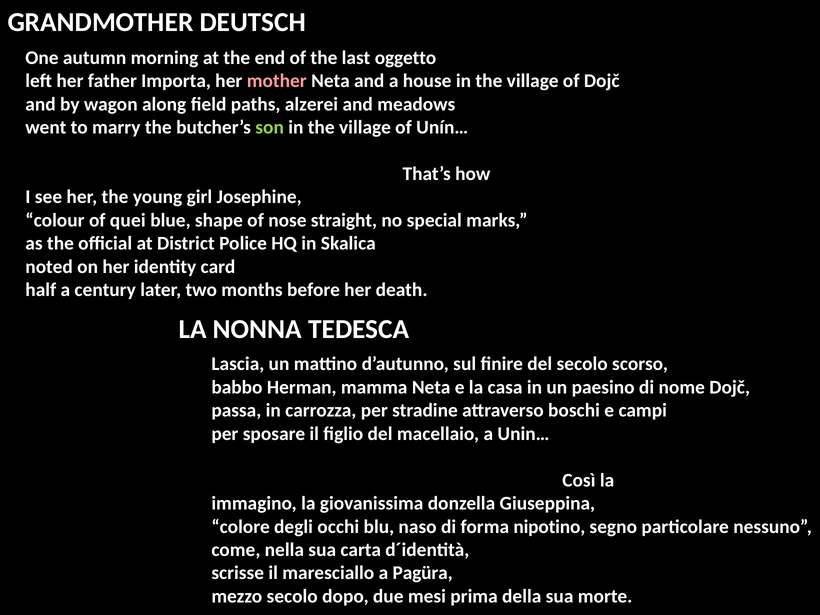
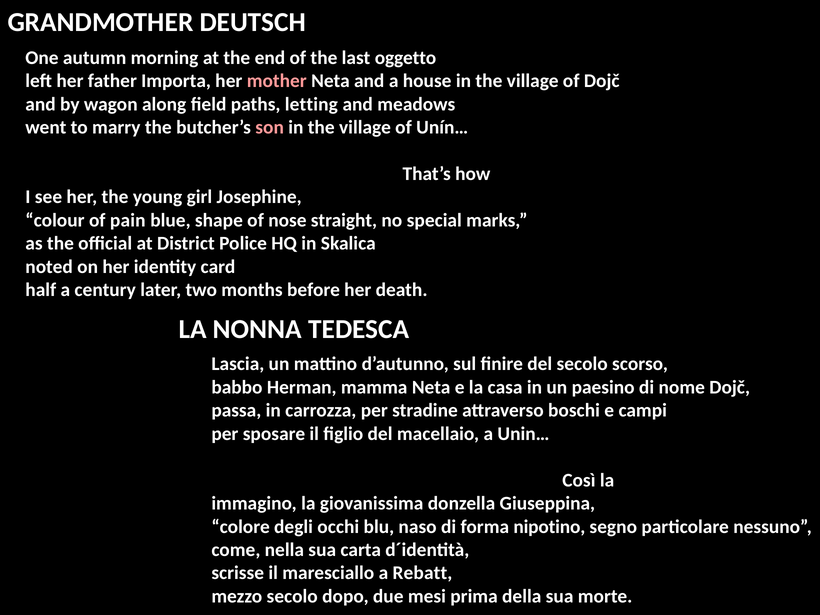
alzerei: alzerei -> letting (311, 104)
son colour: light green -> pink (270, 127)
quei: quei -> pain (128, 220)
Pagüra: Pagüra -> Rebatt (422, 573)
